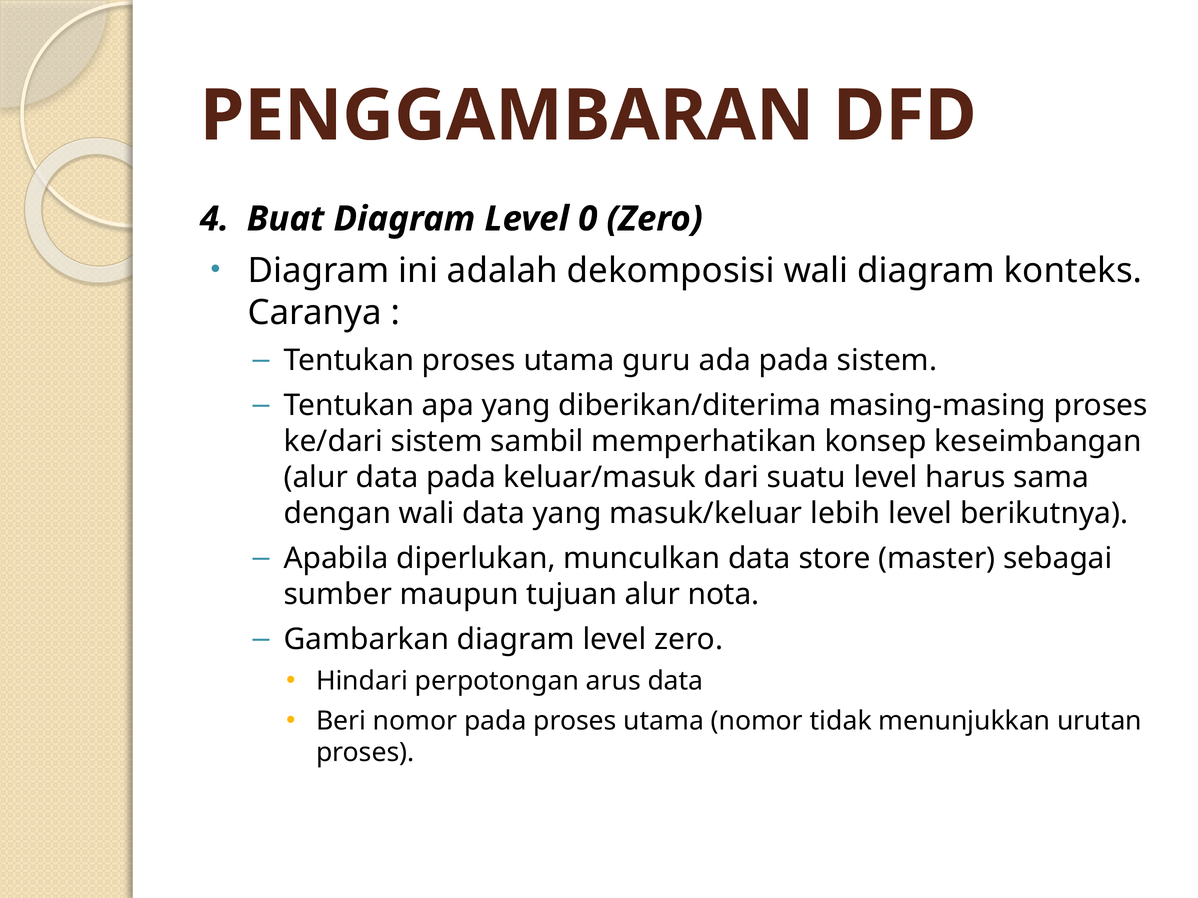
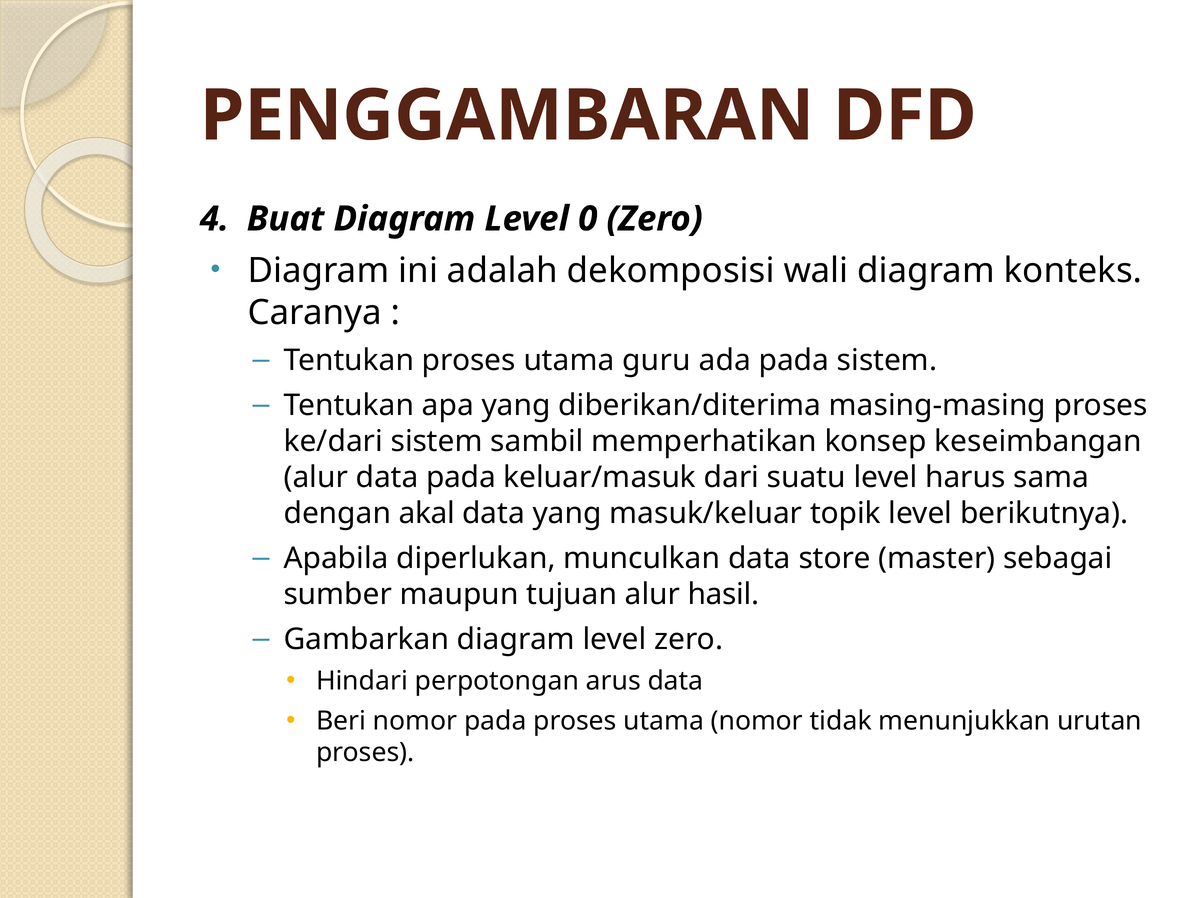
dengan wali: wali -> akal (427, 514)
lebih: lebih -> topik (845, 514)
nota: nota -> hasil (724, 595)
